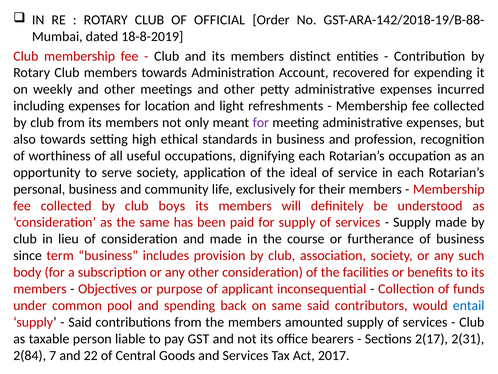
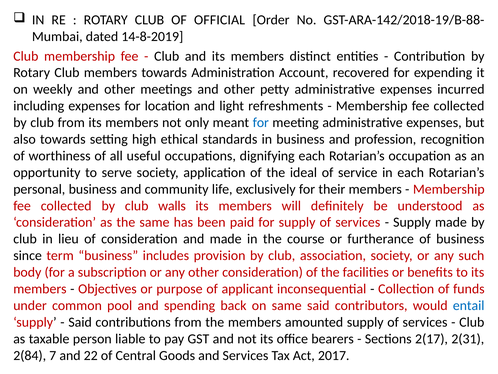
18-8-2019: 18-8-2019 -> 14-8-2019 (152, 37)
for colour: purple -> blue (261, 122)
boys: boys -> walls (172, 205)
